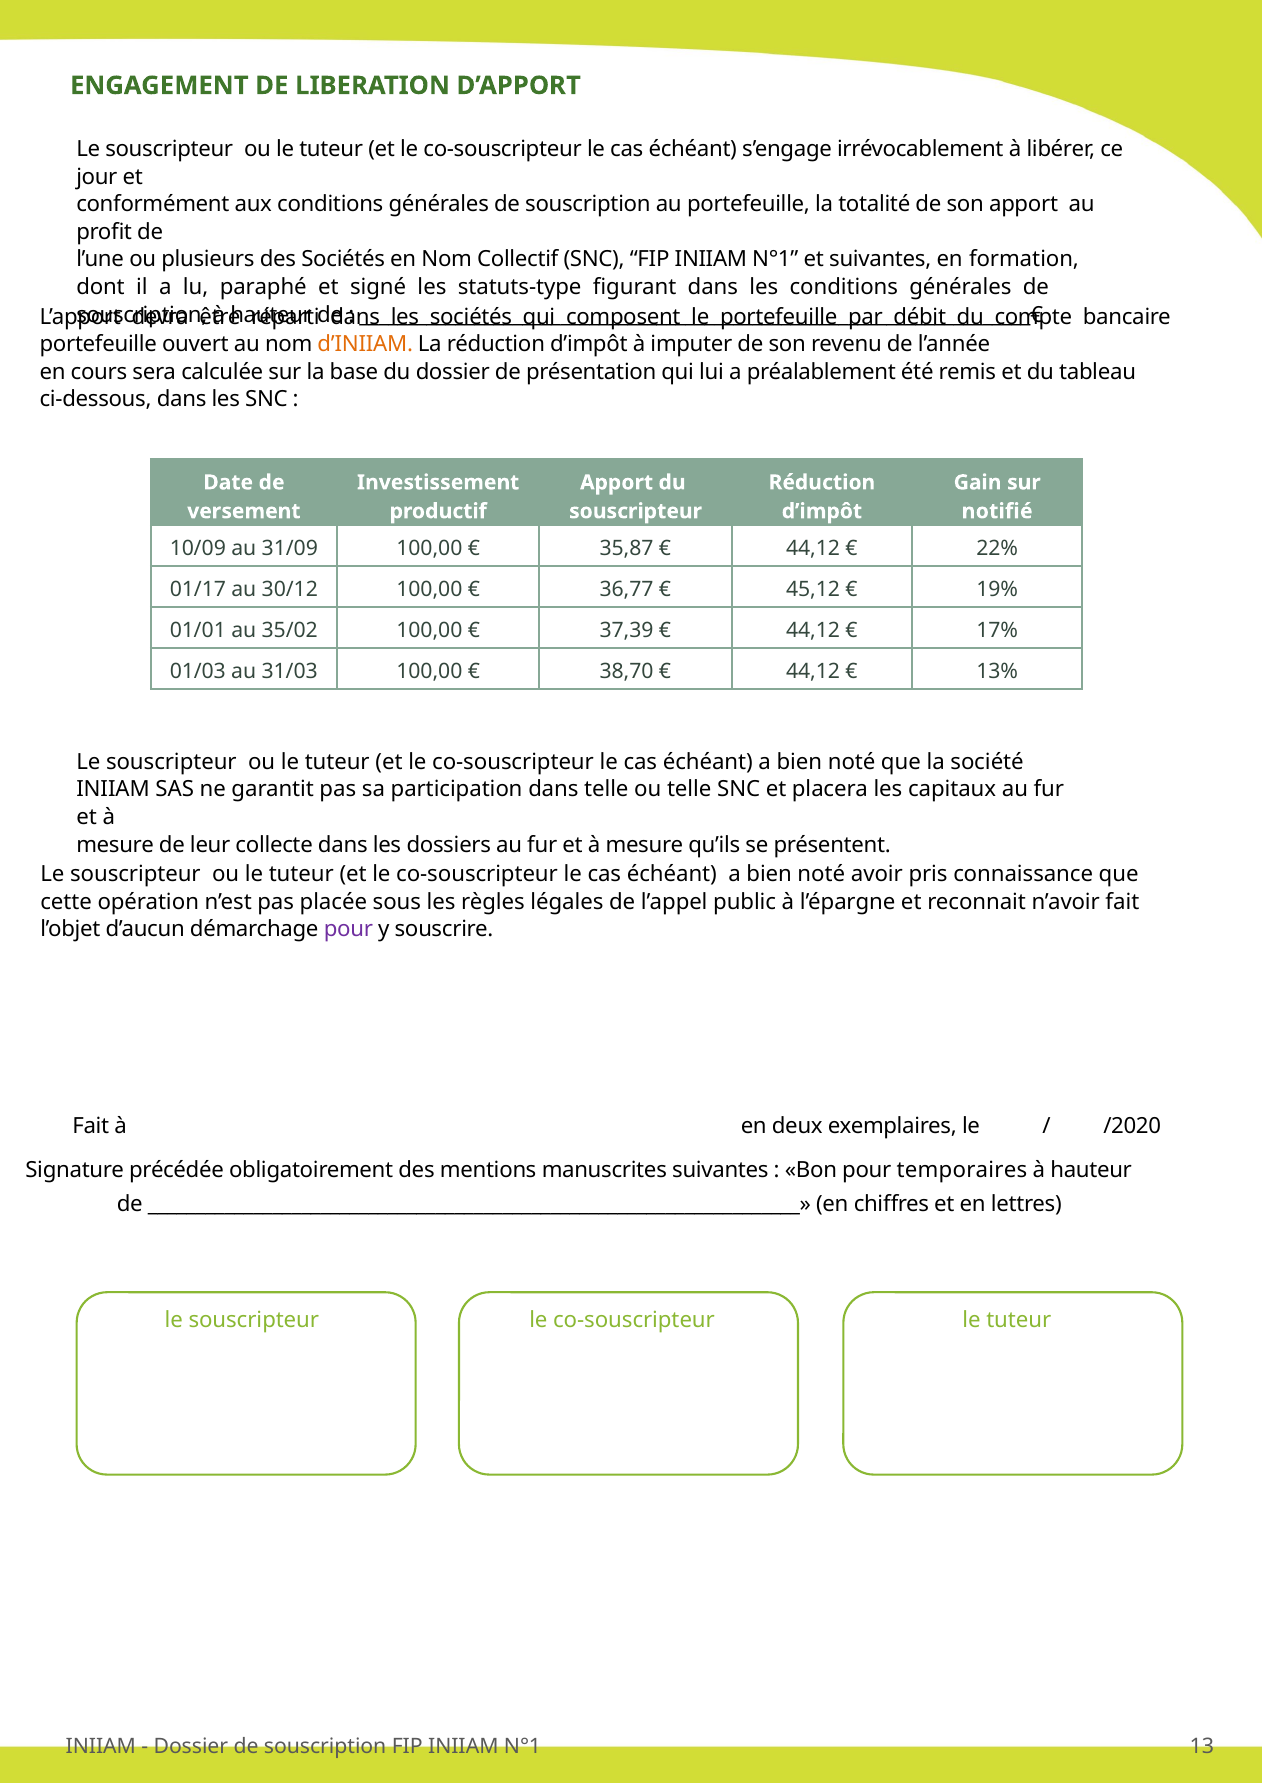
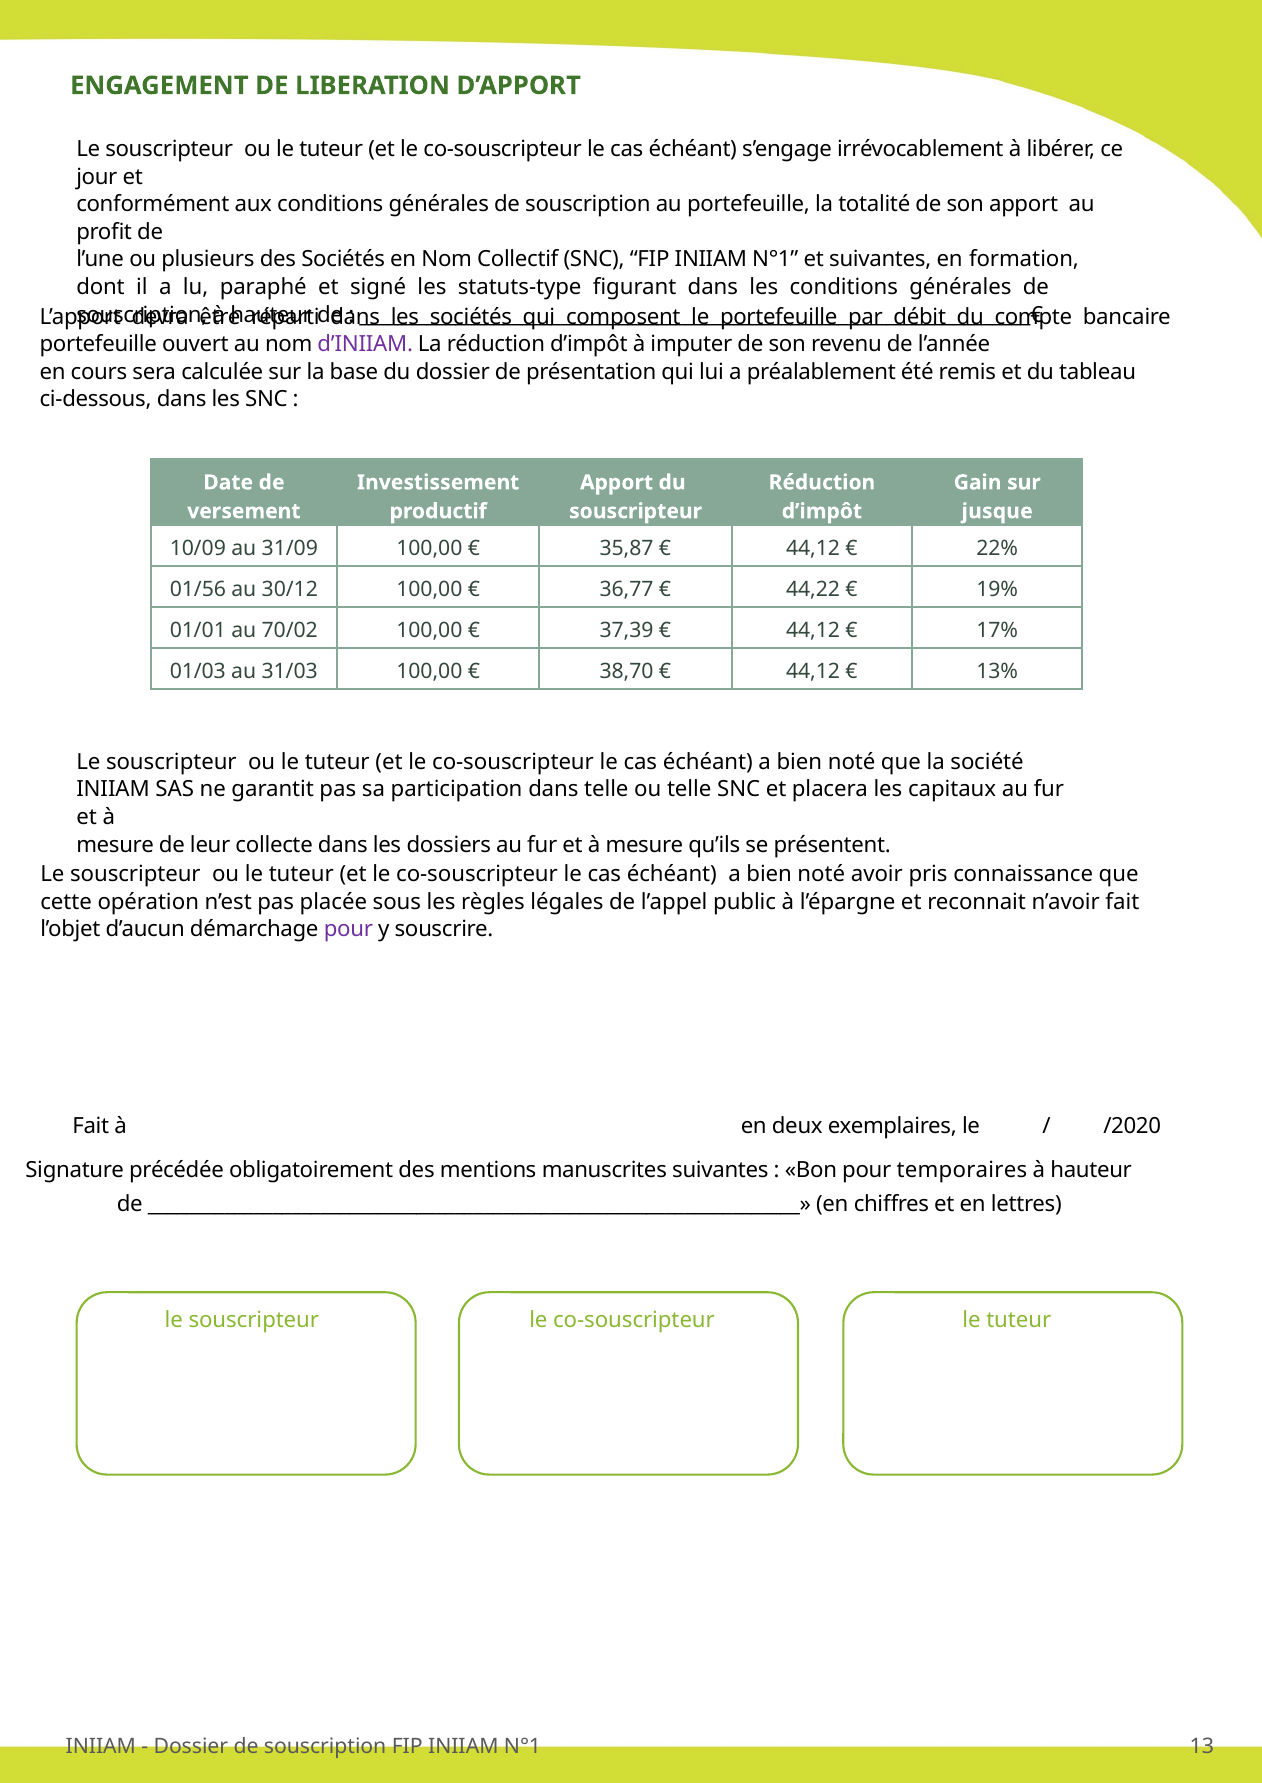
d’INIIAM colour: orange -> purple (365, 345)
notifié: notifié -> jusque (997, 512)
01/17: 01/17 -> 01/56 (198, 590)
45,12: 45,12 -> 44,22 (813, 590)
35/02: 35/02 -> 70/02 (290, 631)
